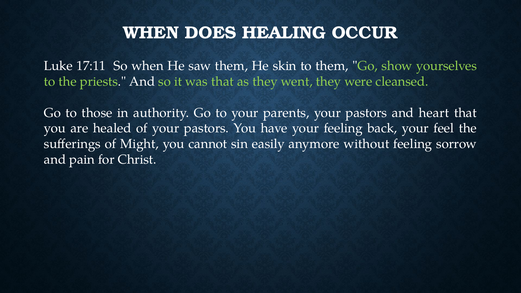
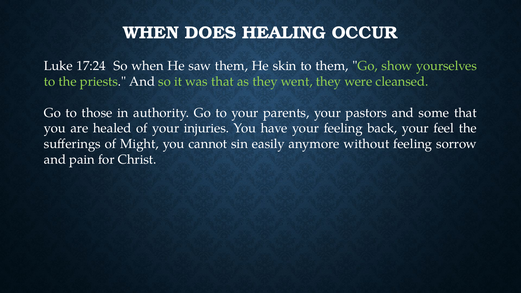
17:11: 17:11 -> 17:24 (91, 66)
heart: heart -> some (434, 113)
of your pastors: pastors -> injuries (206, 128)
